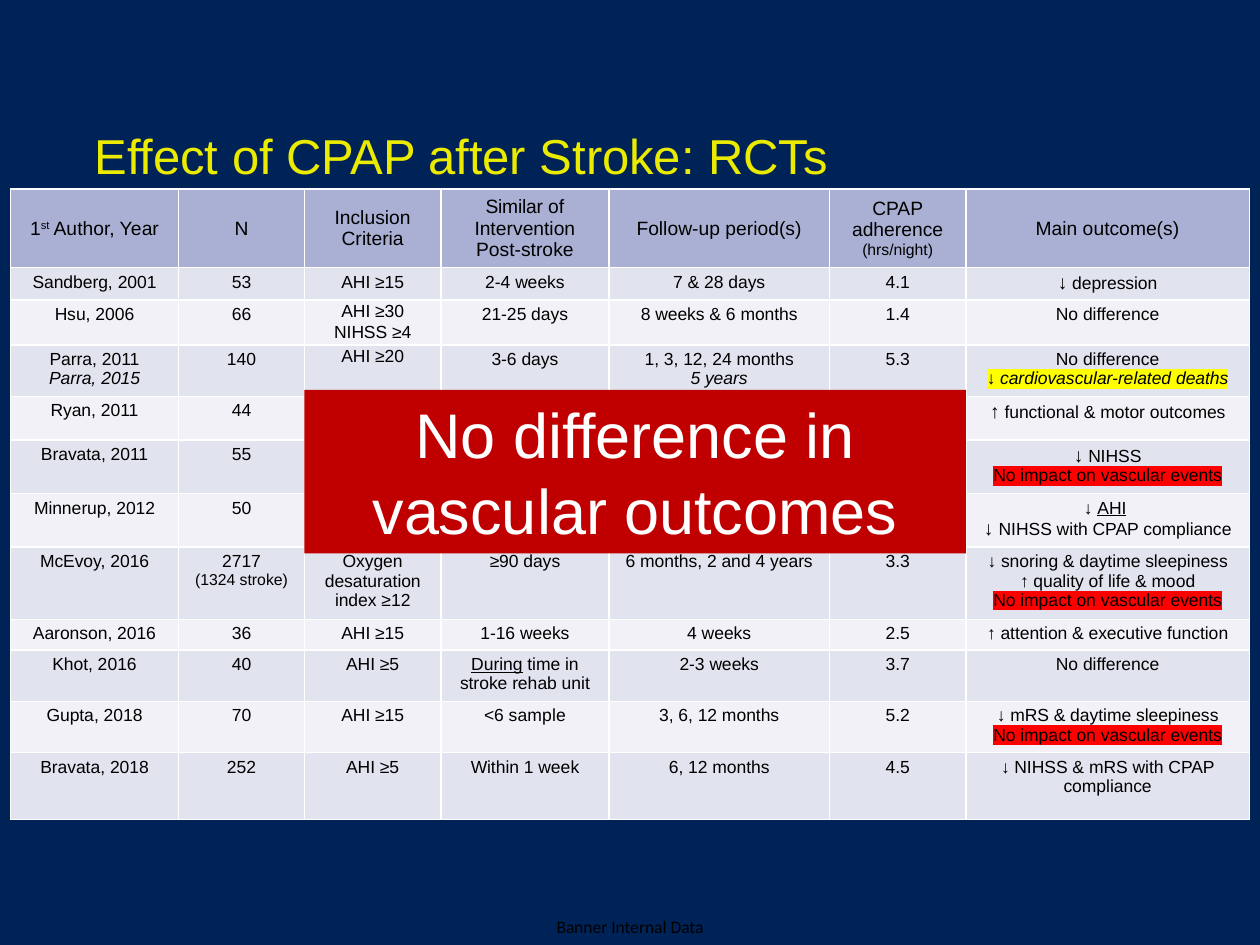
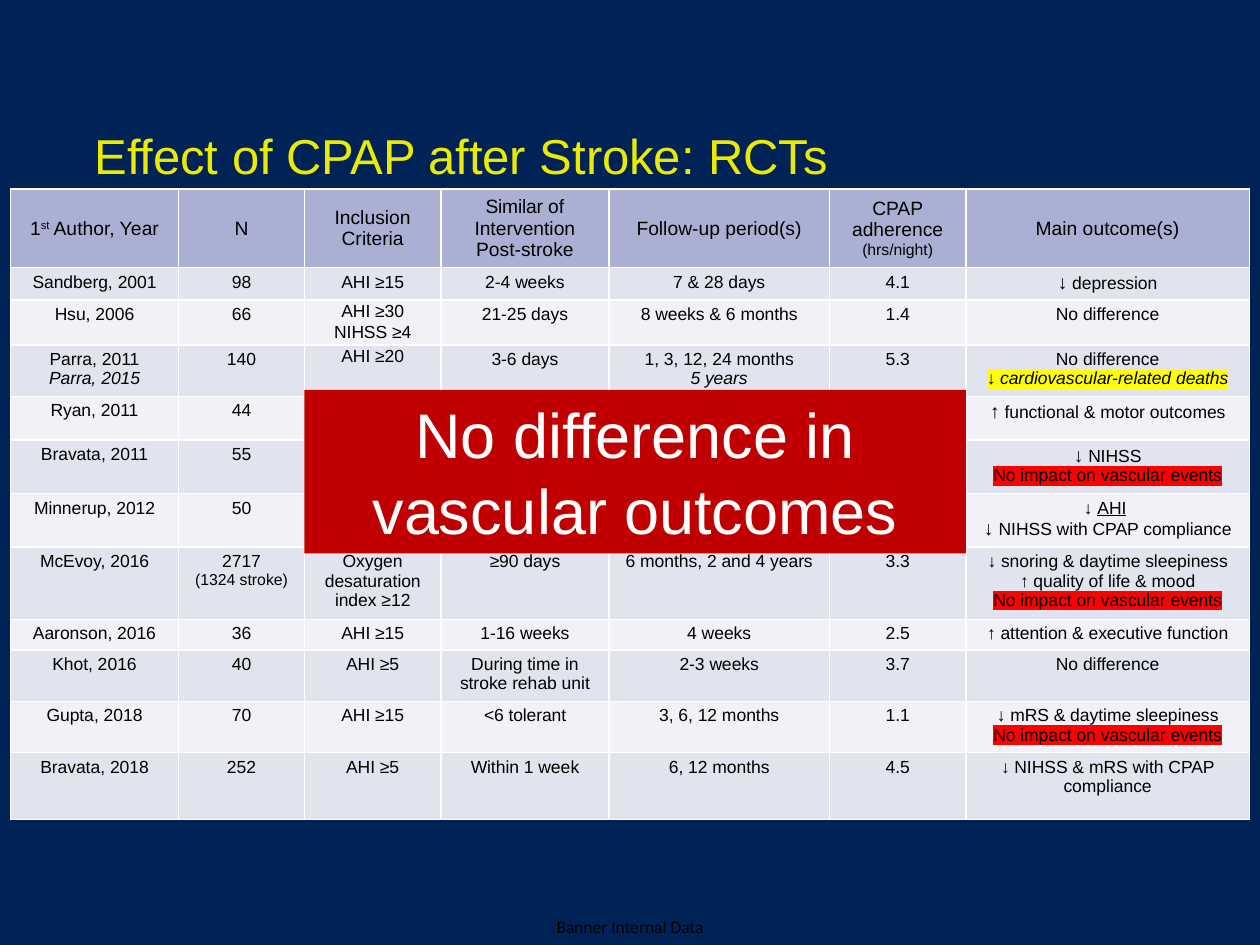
53: 53 -> 98 (242, 282)
During underline: present -> none (497, 665)
sample: sample -> tolerant (537, 716)
5.2: 5.2 -> 1.1 (898, 716)
